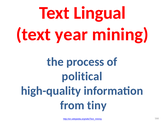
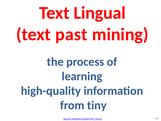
year: year -> past (71, 34)
political: political -> learning (82, 76)
